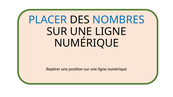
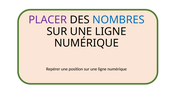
PLACER colour: blue -> purple (48, 20)
